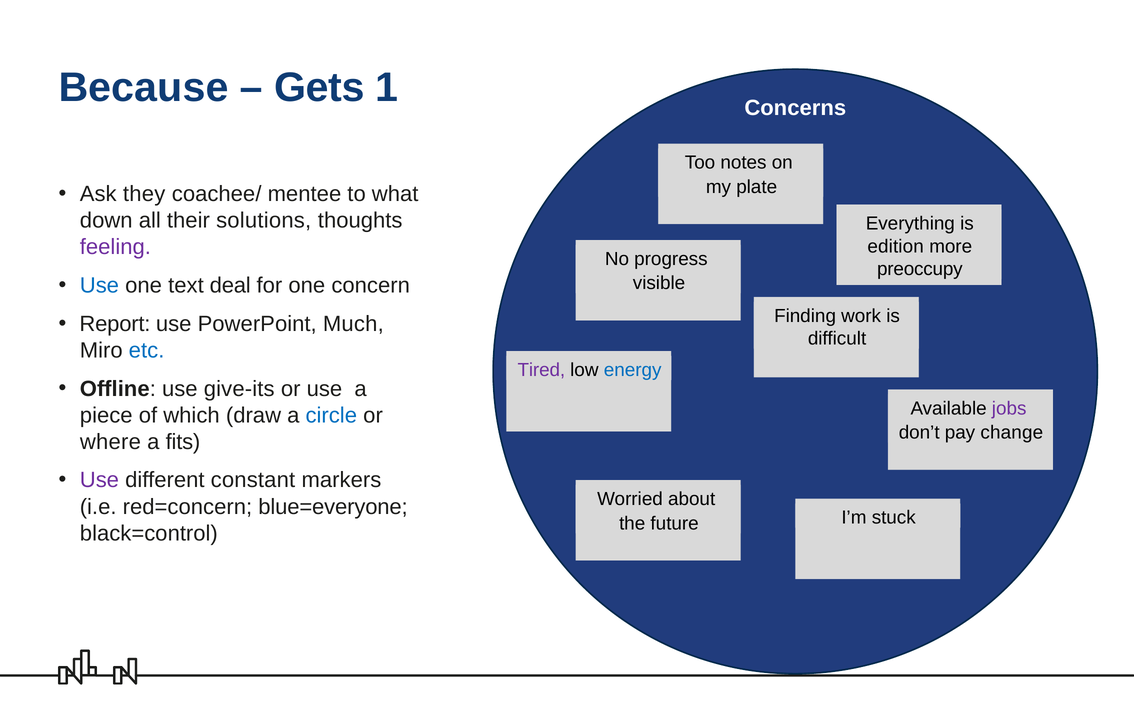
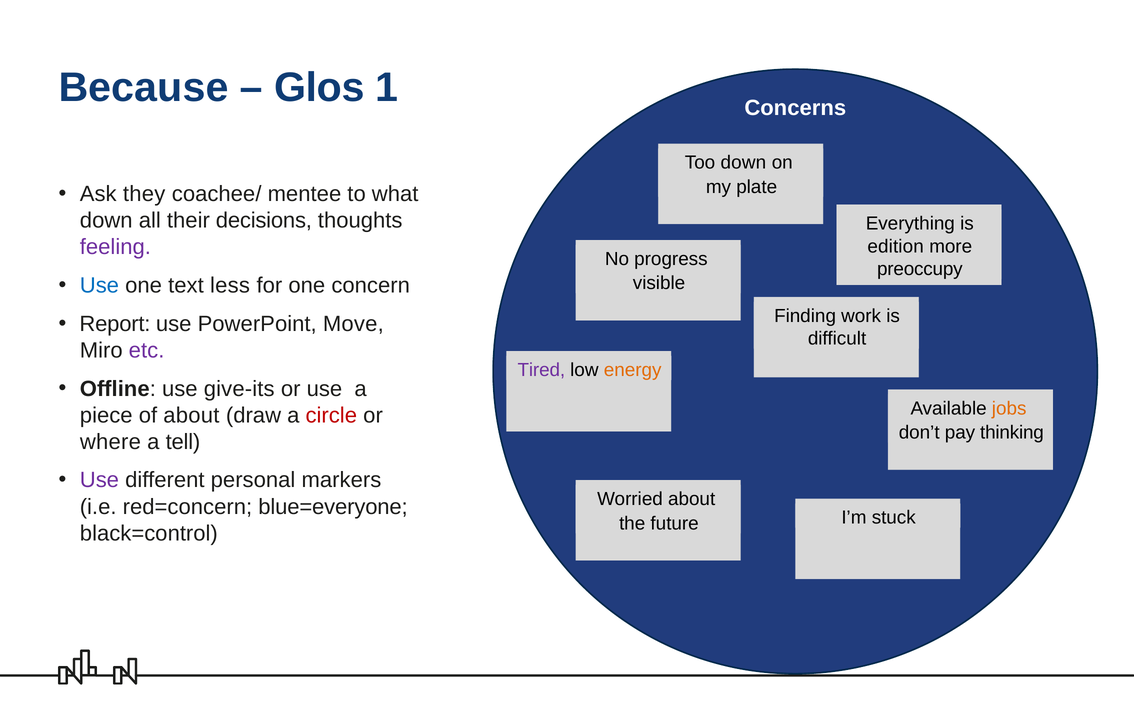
Gets: Gets -> Glos (319, 87)
Too notes: notes -> down (743, 163)
solutions: solutions -> decisions (264, 221)
deal: deal -> less (230, 285)
Much: Much -> Move (353, 324)
etc colour: blue -> purple (147, 350)
energy colour: blue -> orange (633, 370)
jobs colour: purple -> orange (1009, 408)
of which: which -> about (191, 415)
circle colour: blue -> red (331, 415)
change: change -> thinking (1012, 433)
fits: fits -> tell (183, 442)
constant: constant -> personal (253, 480)
